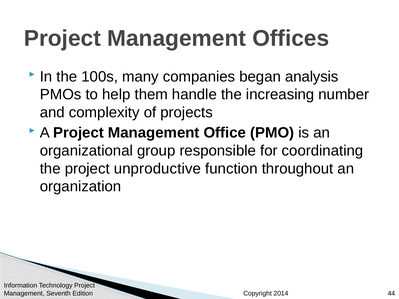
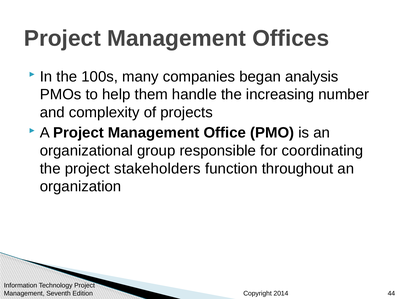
unproductive: unproductive -> stakeholders (157, 169)
